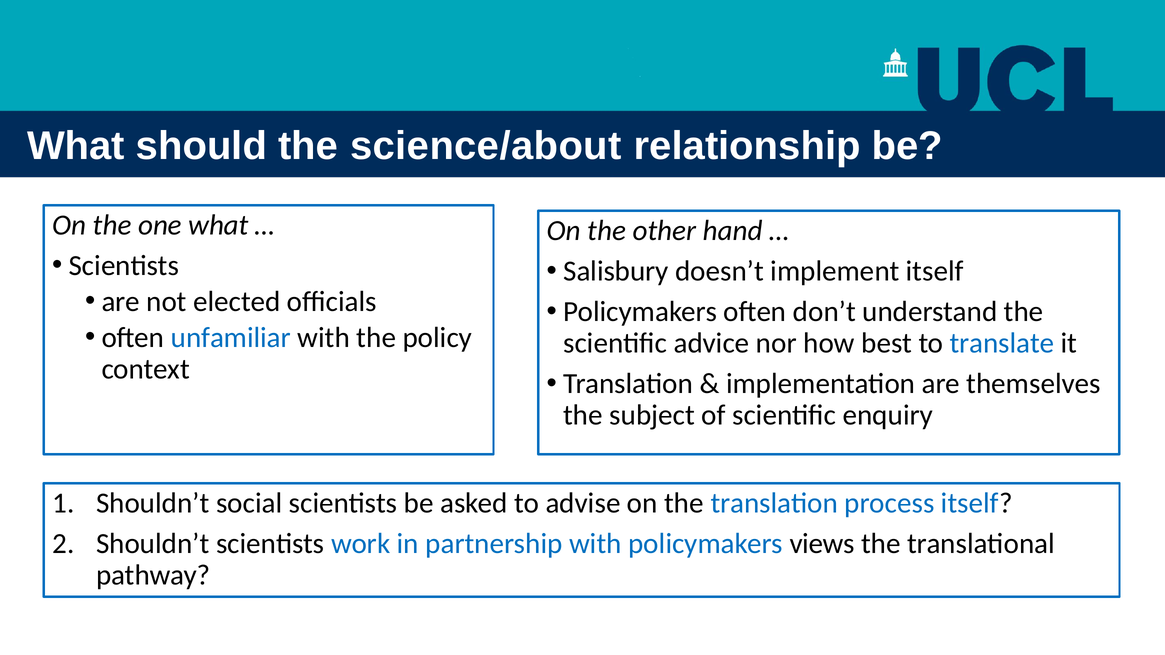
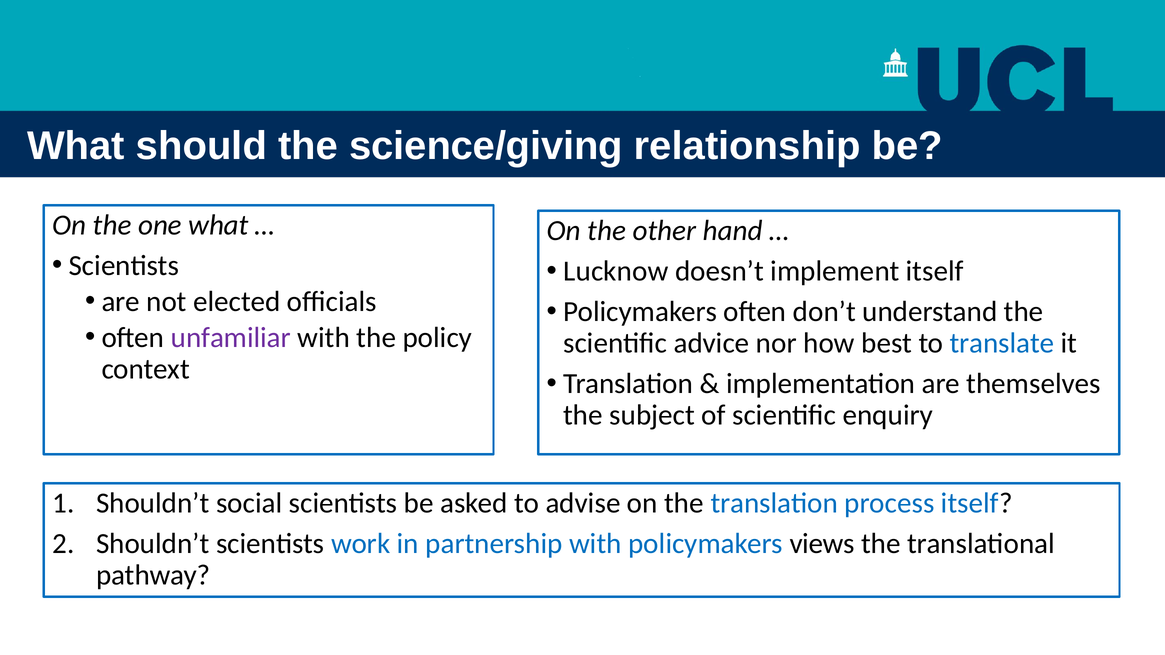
science/about: science/about -> science/giving (486, 146)
Salisbury: Salisbury -> Lucknow (616, 271)
unfamiliar colour: blue -> purple (231, 338)
